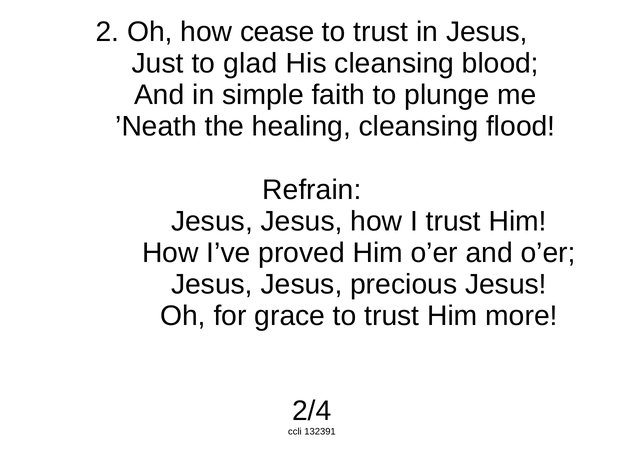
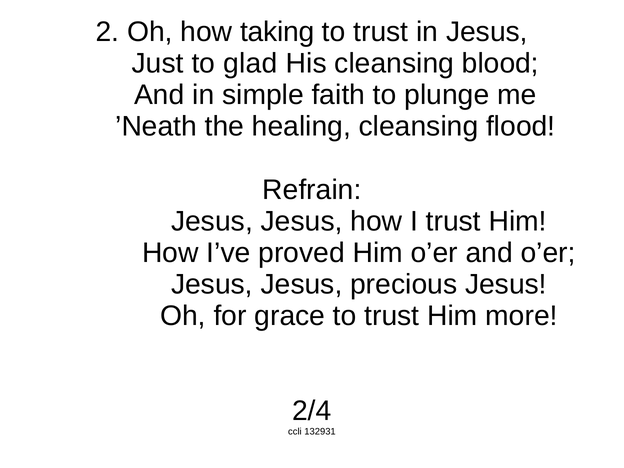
cease: cease -> taking (277, 32)
132391: 132391 -> 132931 (320, 432)
